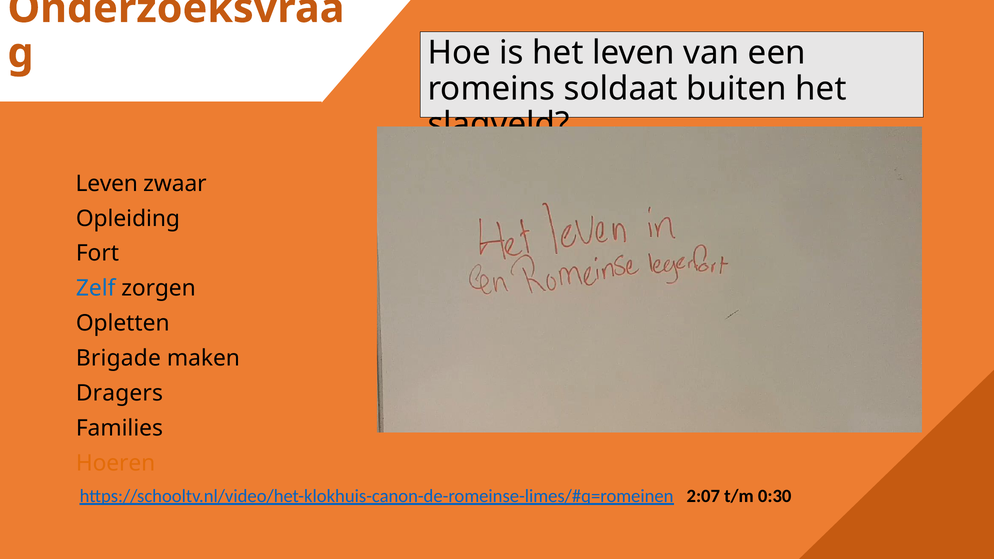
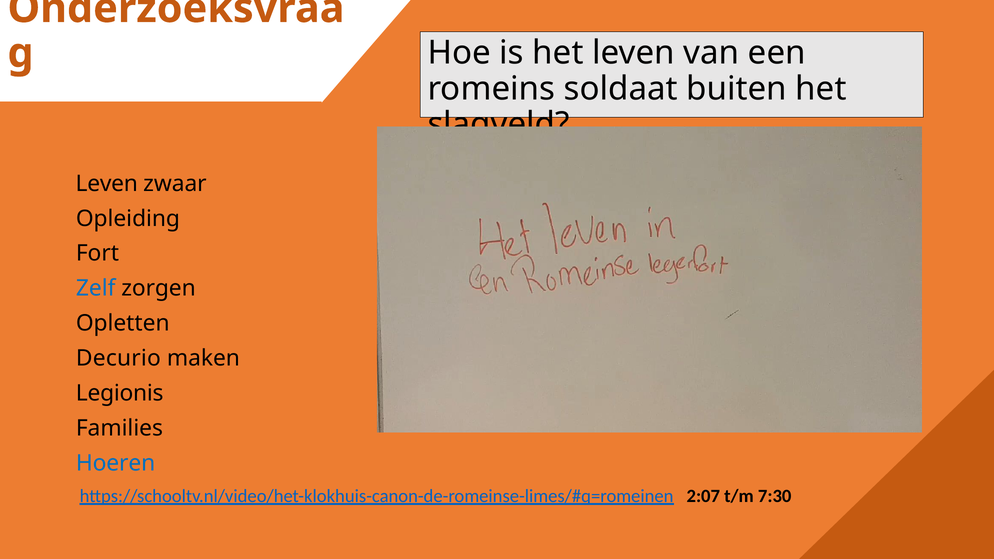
Brigade: Brigade -> Decurio (118, 358)
Dragers: Dragers -> Legionis (120, 393)
Hoeren colour: orange -> blue (116, 463)
0:30: 0:30 -> 7:30 (775, 496)
